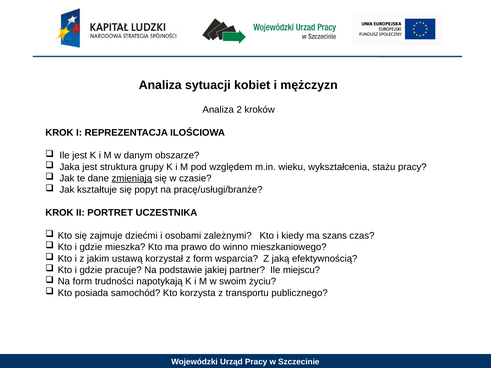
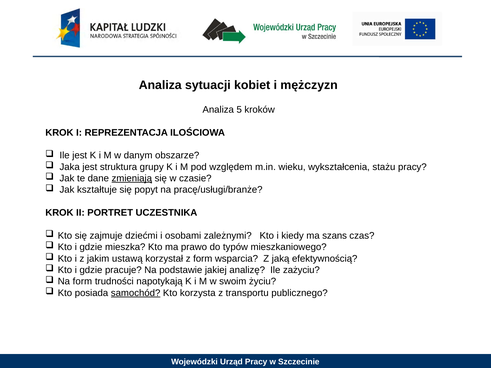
2: 2 -> 5 (239, 110)
winno: winno -> typów (235, 247)
partner: partner -> analizę (247, 270)
miejscu: miejscu -> zażyciu (301, 270)
samochód underline: none -> present (136, 293)
